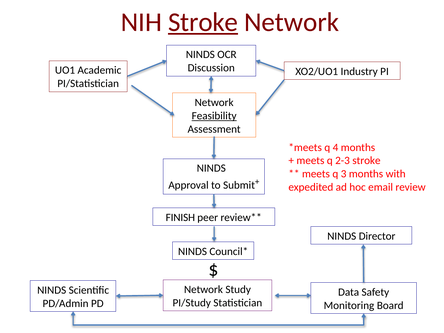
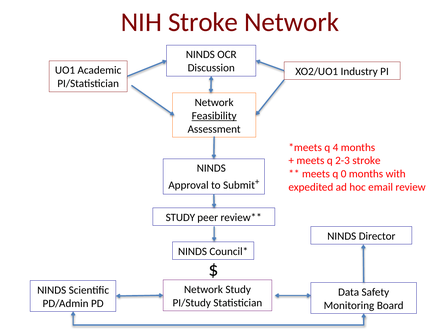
Stroke underline: present -> none (203, 22)
3: 3 -> 0 (344, 174)
FINISH: FINISH -> STUDY (180, 217)
